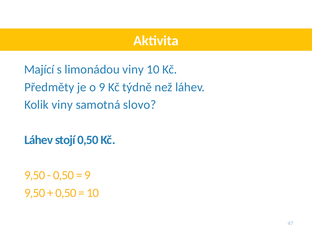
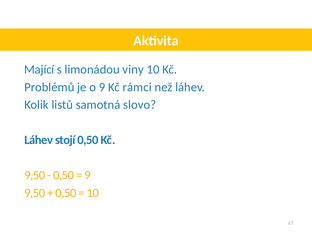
Předměty: Předměty -> Problémů (49, 87)
týdně: týdně -> rámci (137, 87)
Kolik viny: viny -> listů (62, 105)
